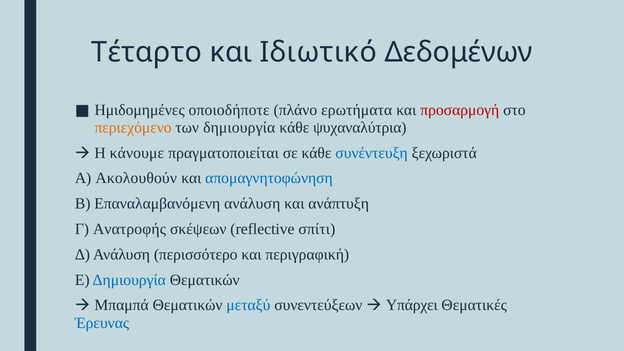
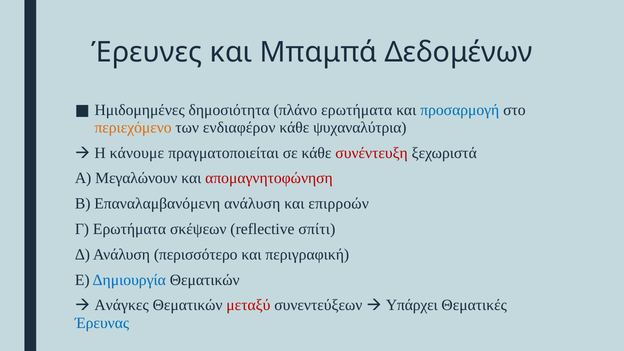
Τέταρτο: Τέταρτο -> Έρευνες (147, 52)
Ιδιωτικό: Ιδιωτικό -> Μπαμπά (318, 52)
οποιοδήποτε: οποιοδήποτε -> δημοσιότητα (229, 110)
προσαρμογή colour: red -> blue (460, 110)
των δημιουργία: δημιουργία -> ενδιαφέρον (239, 127)
συνέντευξη colour: blue -> red (372, 153)
Ακολουθούν: Ακολουθούν -> Μεγαλώνουν (136, 178)
απομαγνητοφώνηση colour: blue -> red (269, 178)
ανάπτυξη: ανάπτυξη -> επιρροών (339, 204)
Γ Ανατροφής: Ανατροφής -> Ερωτήματα (130, 229)
Μπαμπά: Μπαμπά -> Ανάγκες (122, 305)
μεταξύ colour: blue -> red (248, 305)
